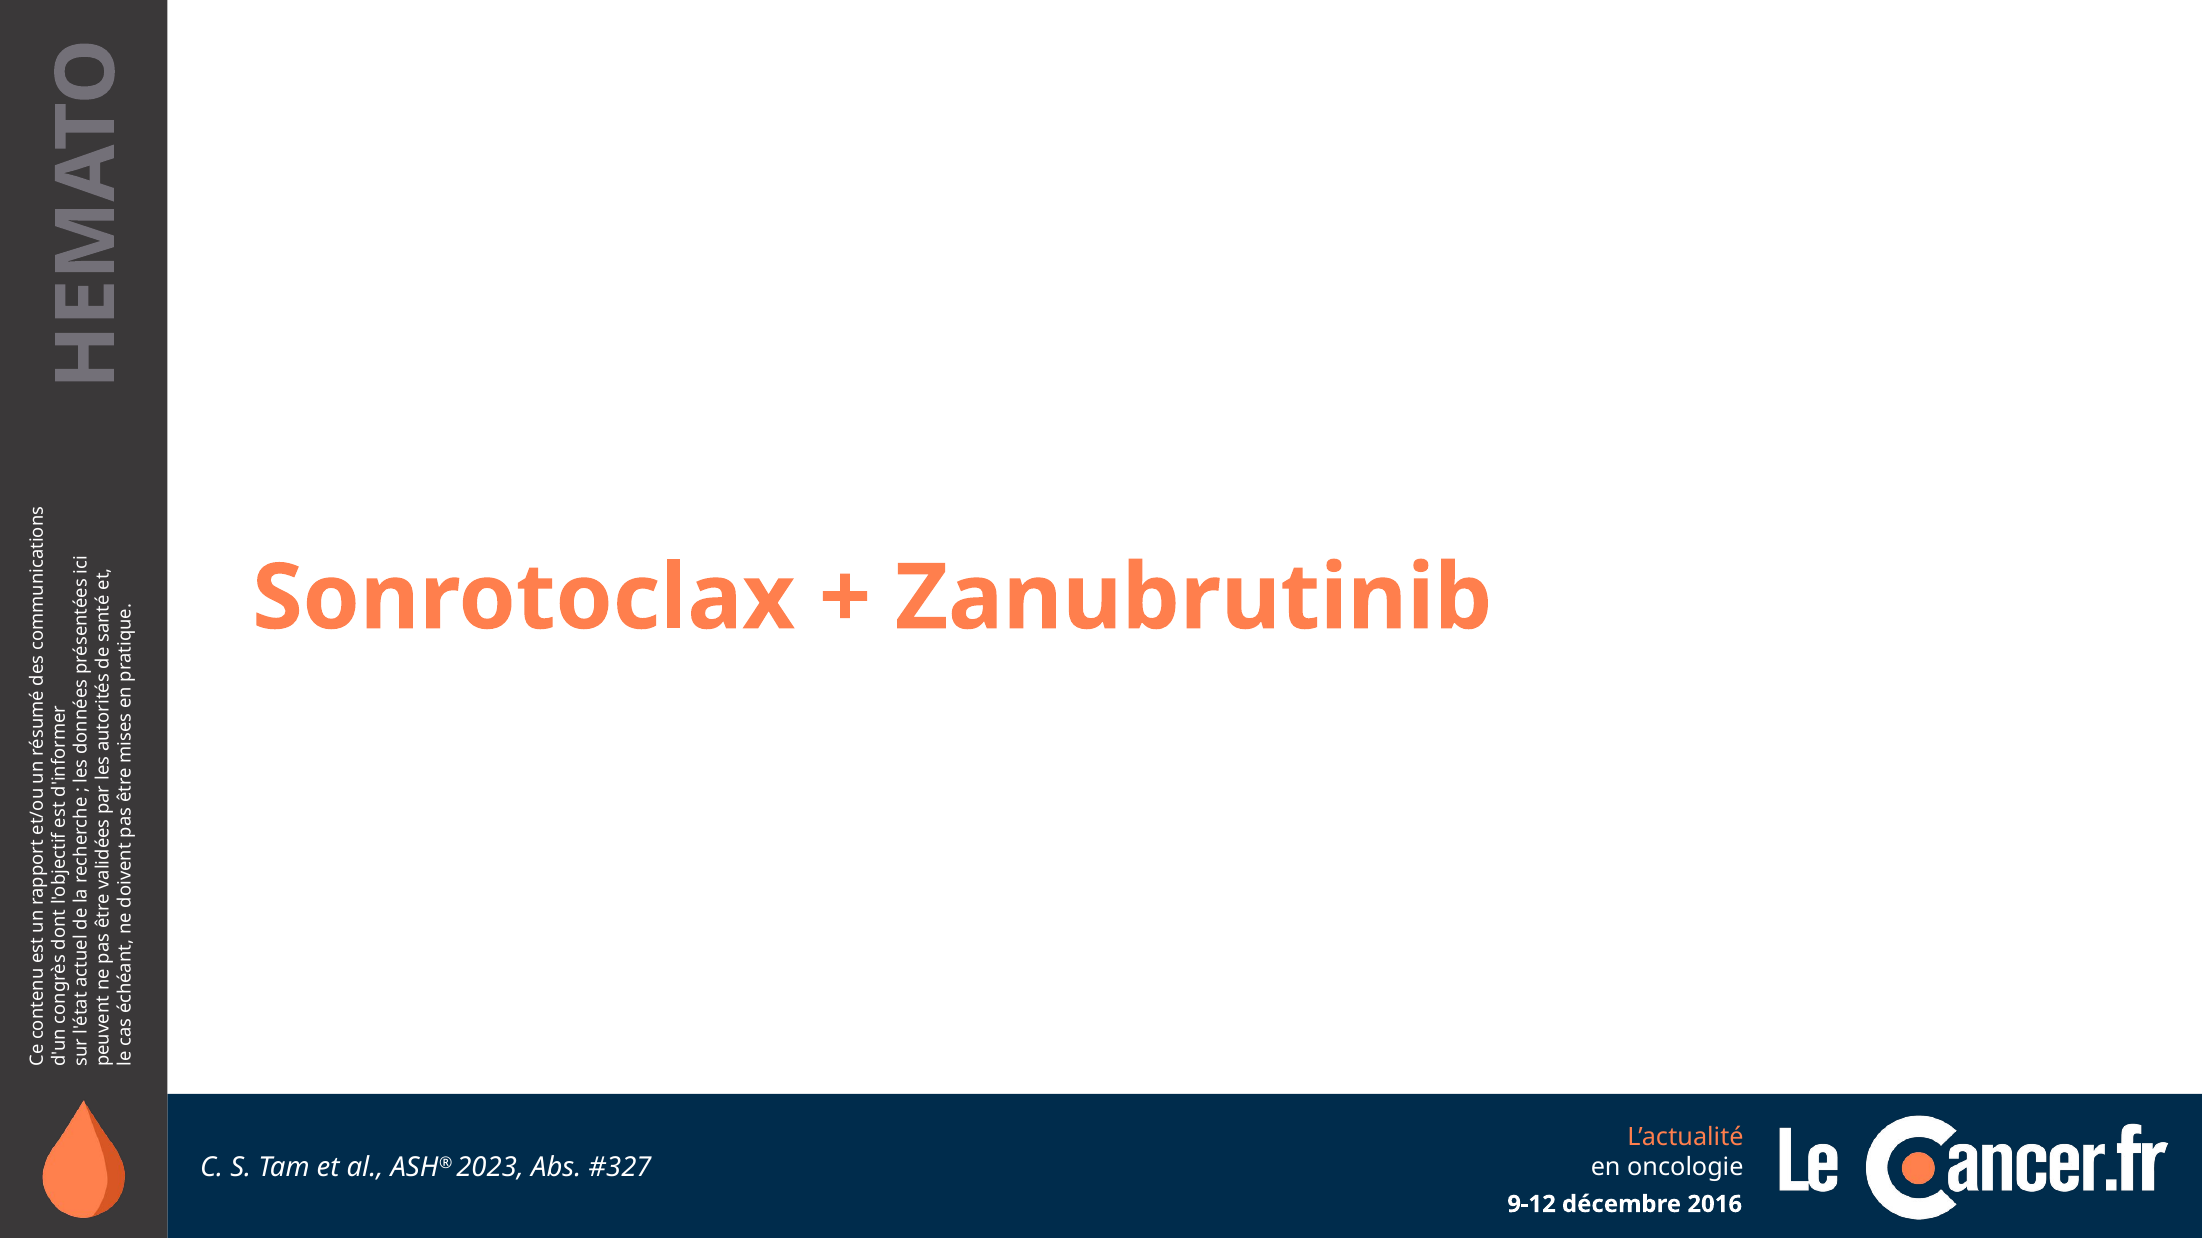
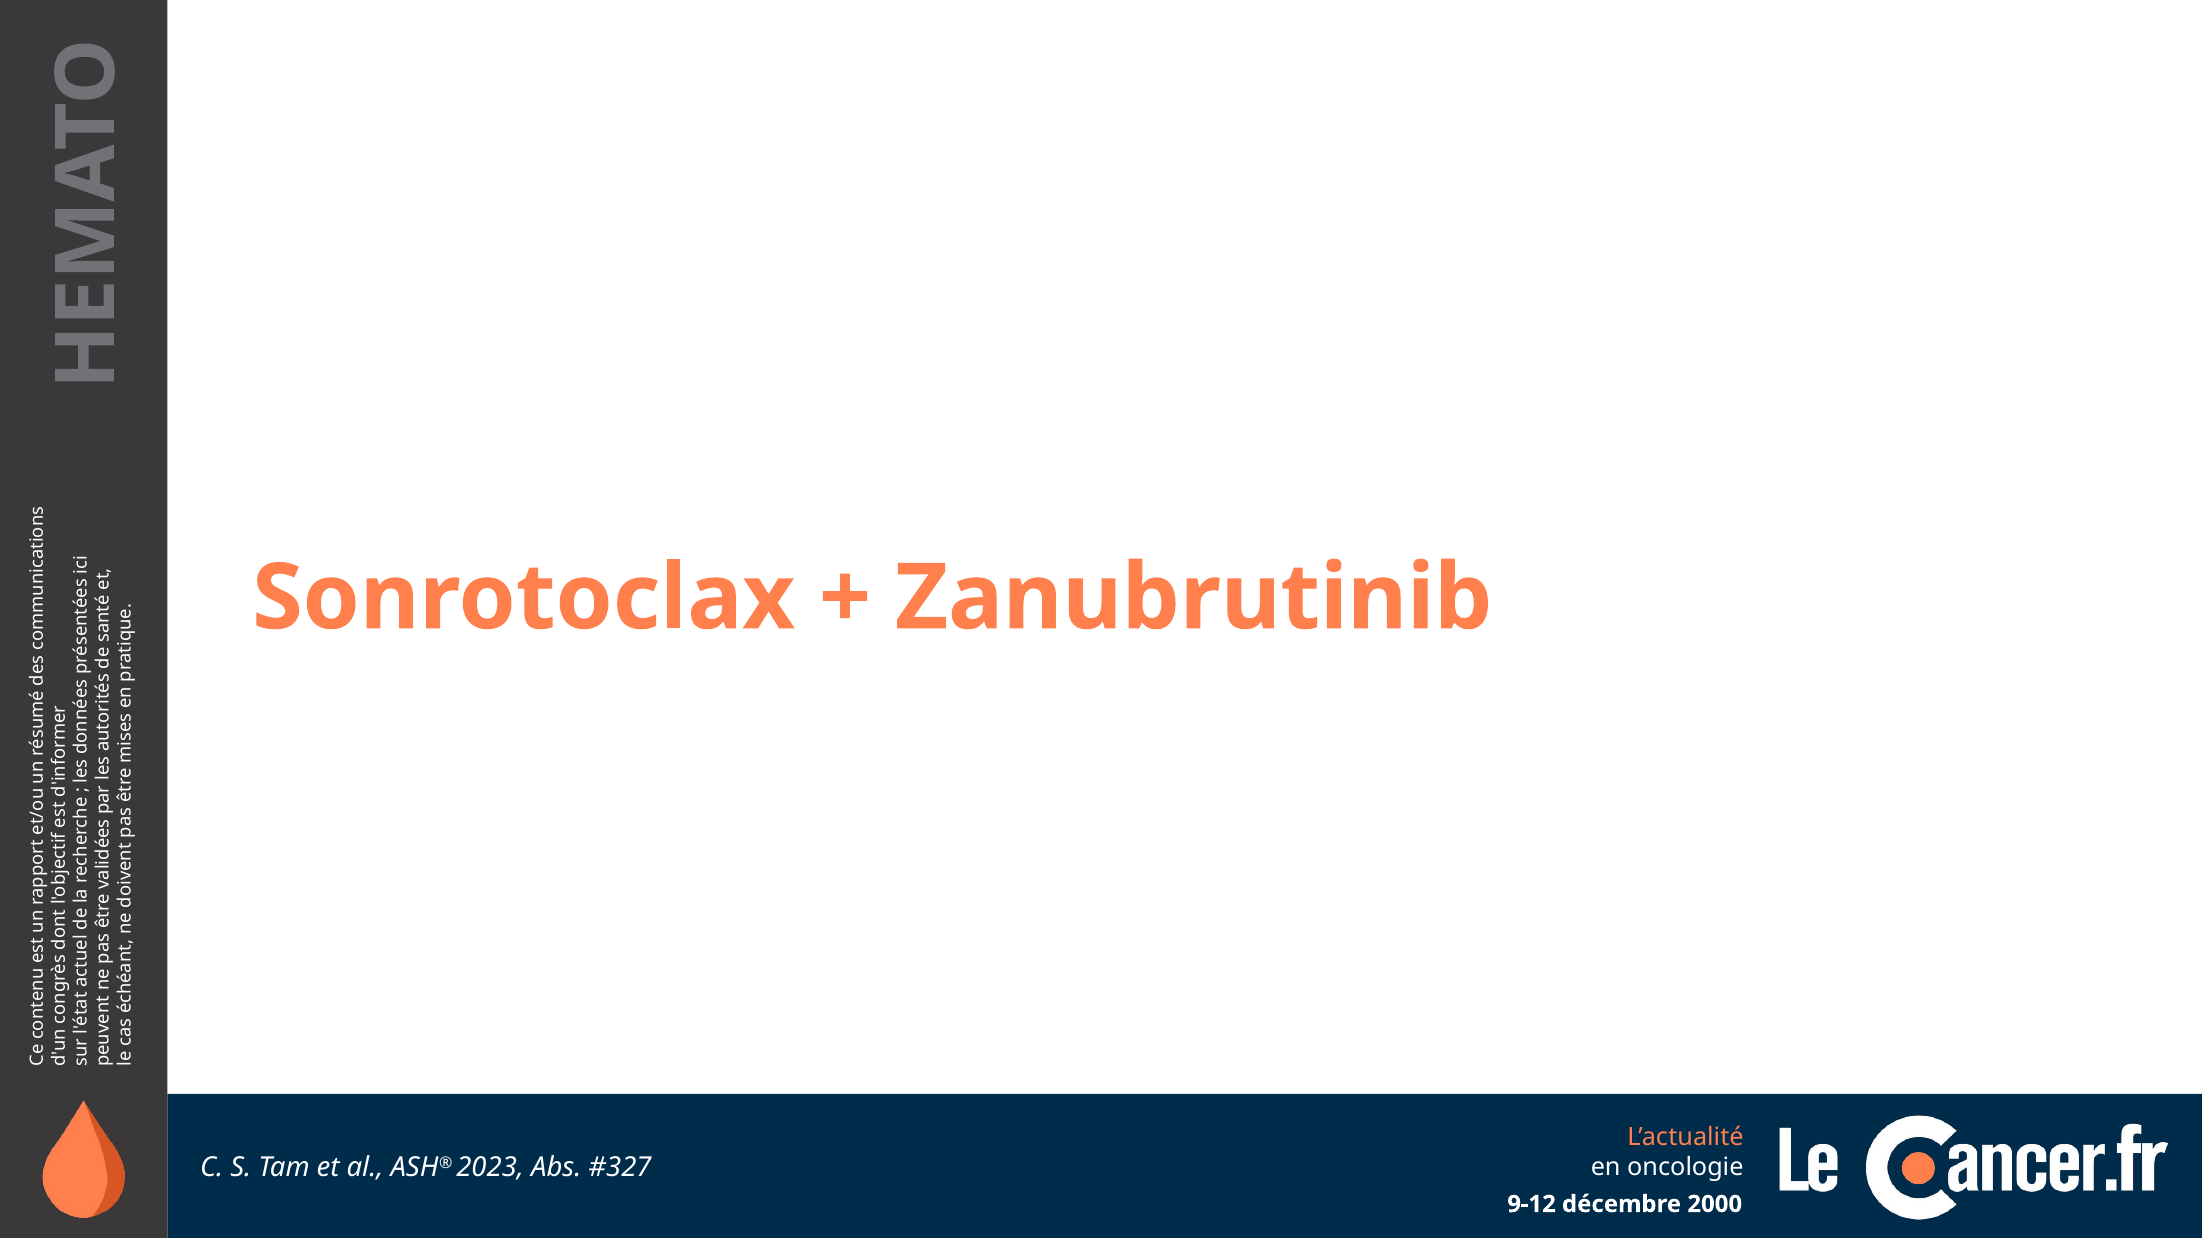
2016: 2016 -> 2000 (1715, 1205)
